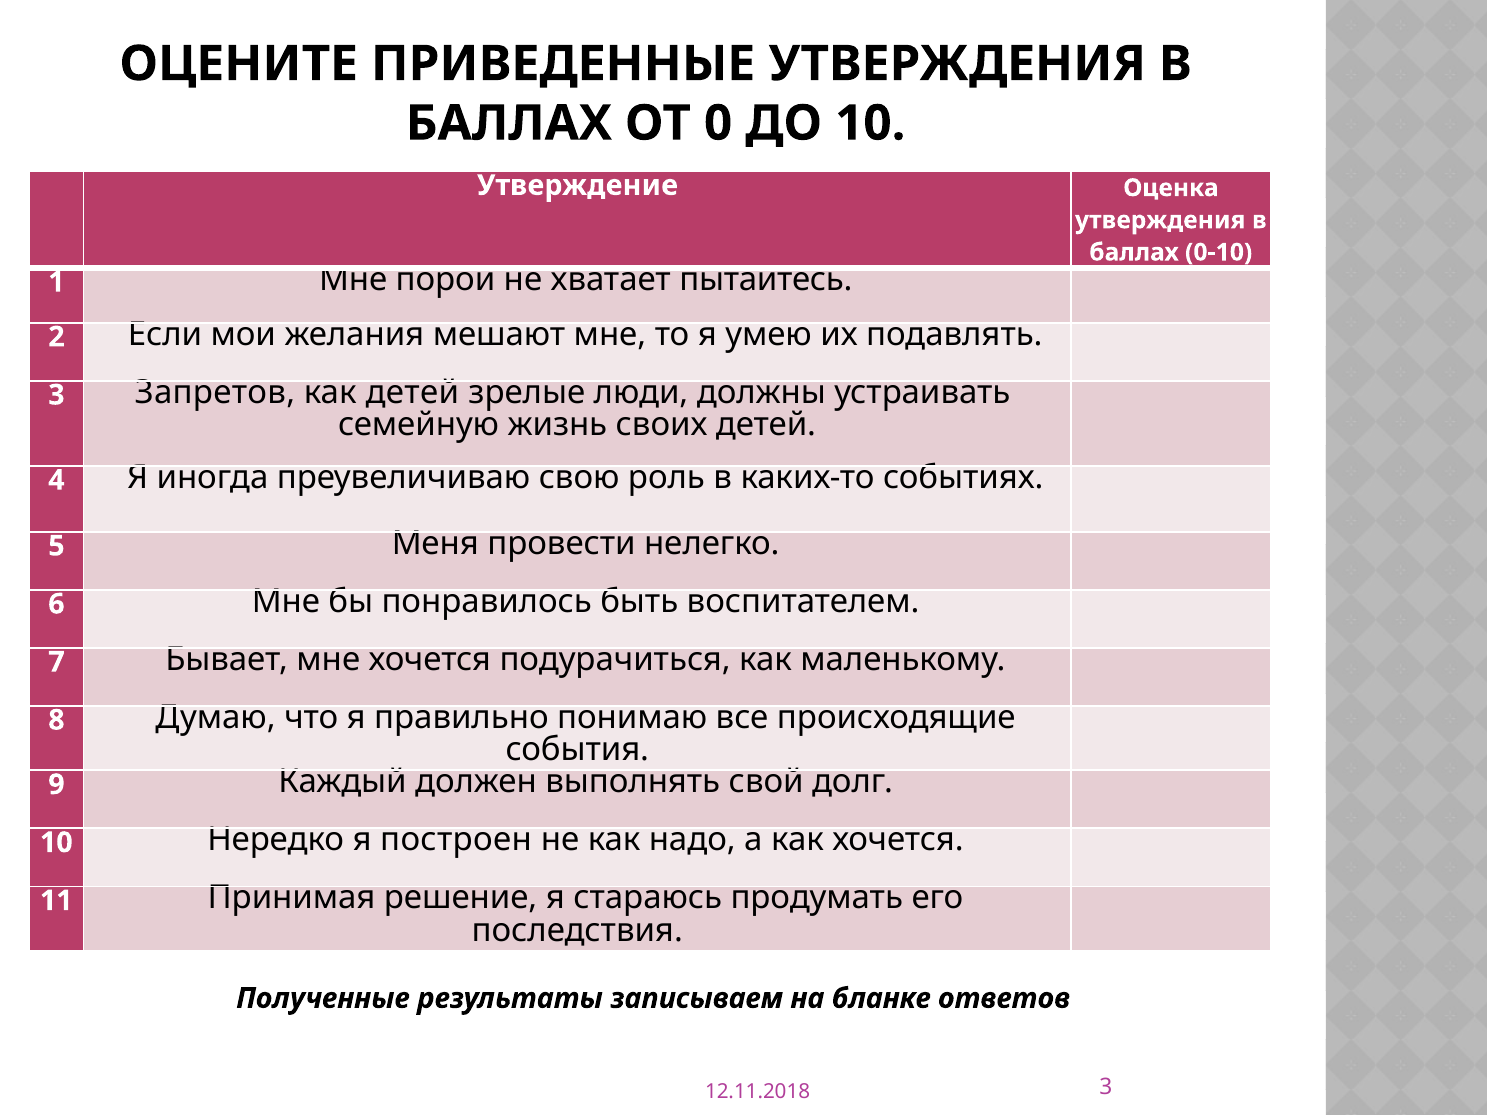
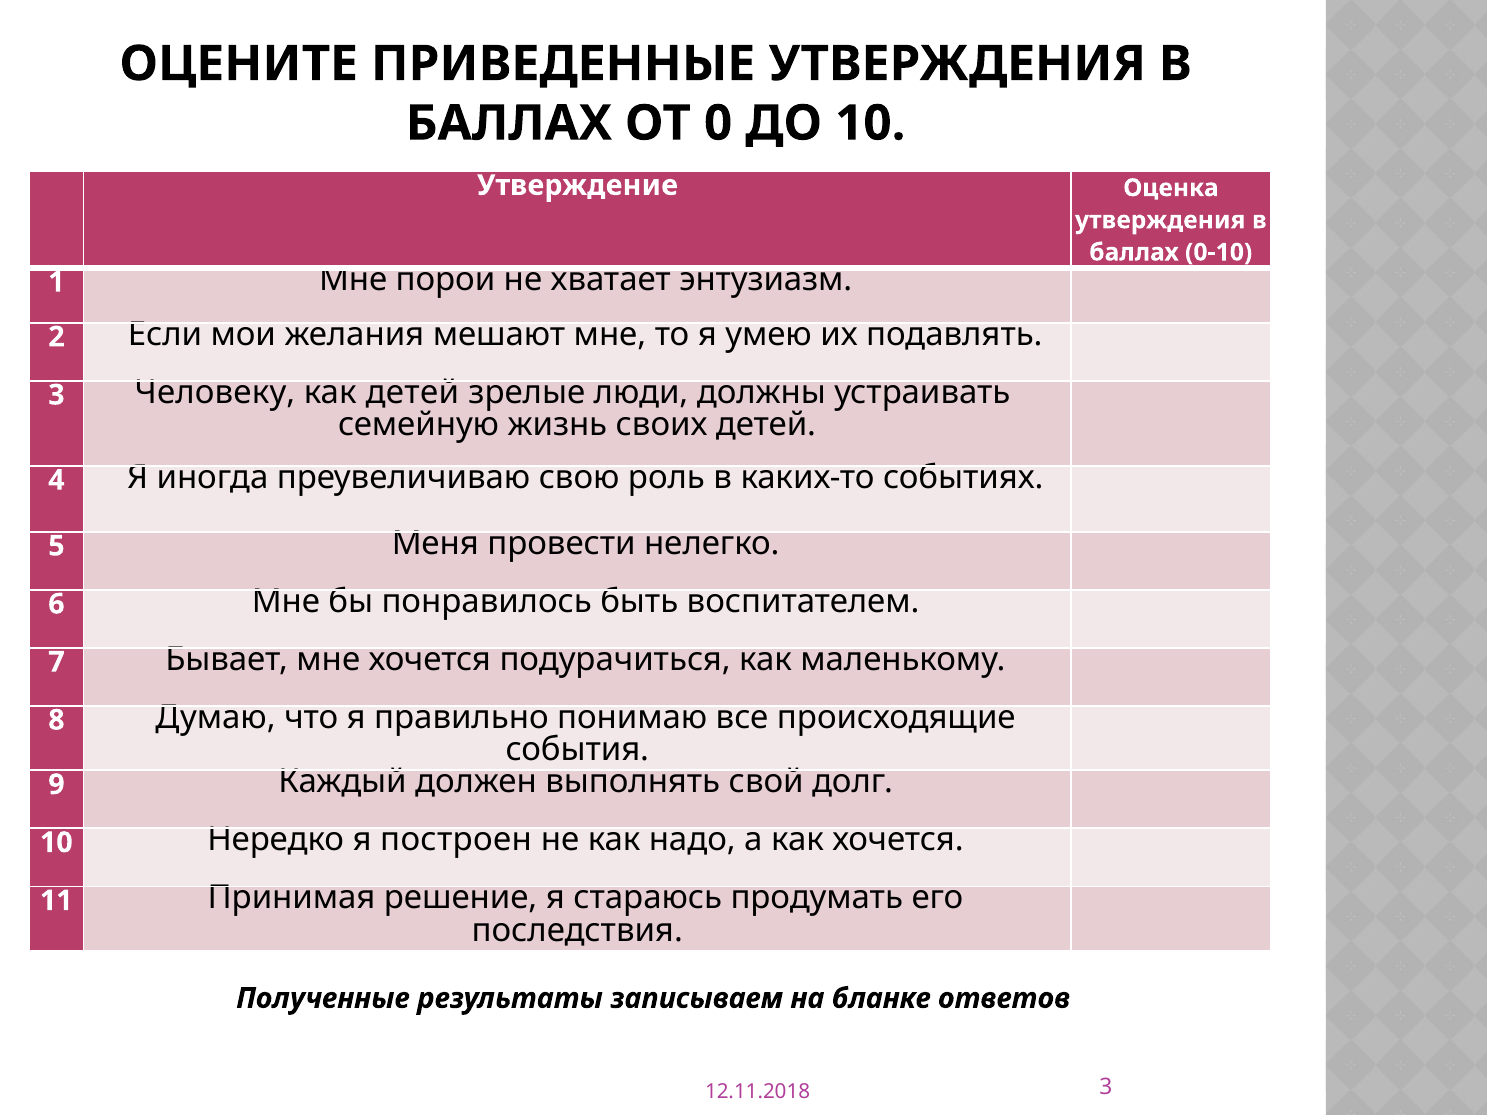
пытайтесь: пытайтесь -> энтузиазм (766, 279)
Запретов: Запретов -> Человеку (215, 392)
